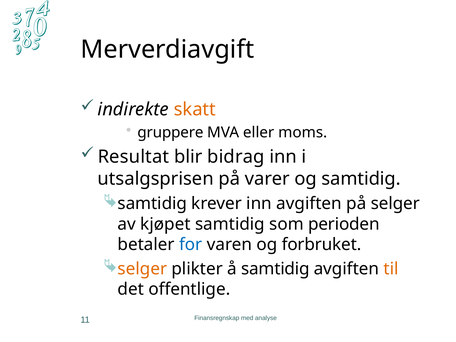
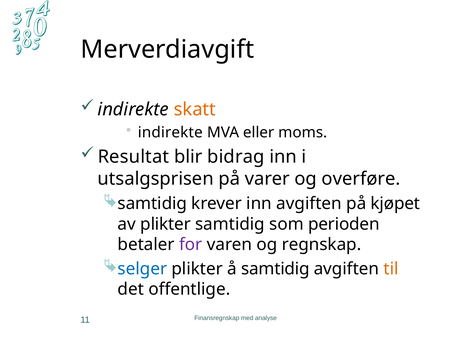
gruppere: gruppere -> indirekte (170, 133)
og samtidig: samtidig -> overføre (361, 179)
på selger: selger -> kjøpet (395, 204)
av kjøpet: kjøpet -> plikter (166, 224)
for colour: blue -> purple (191, 245)
forbruket: forbruket -> regnskap (322, 245)
selger colour: orange -> blue (142, 269)
